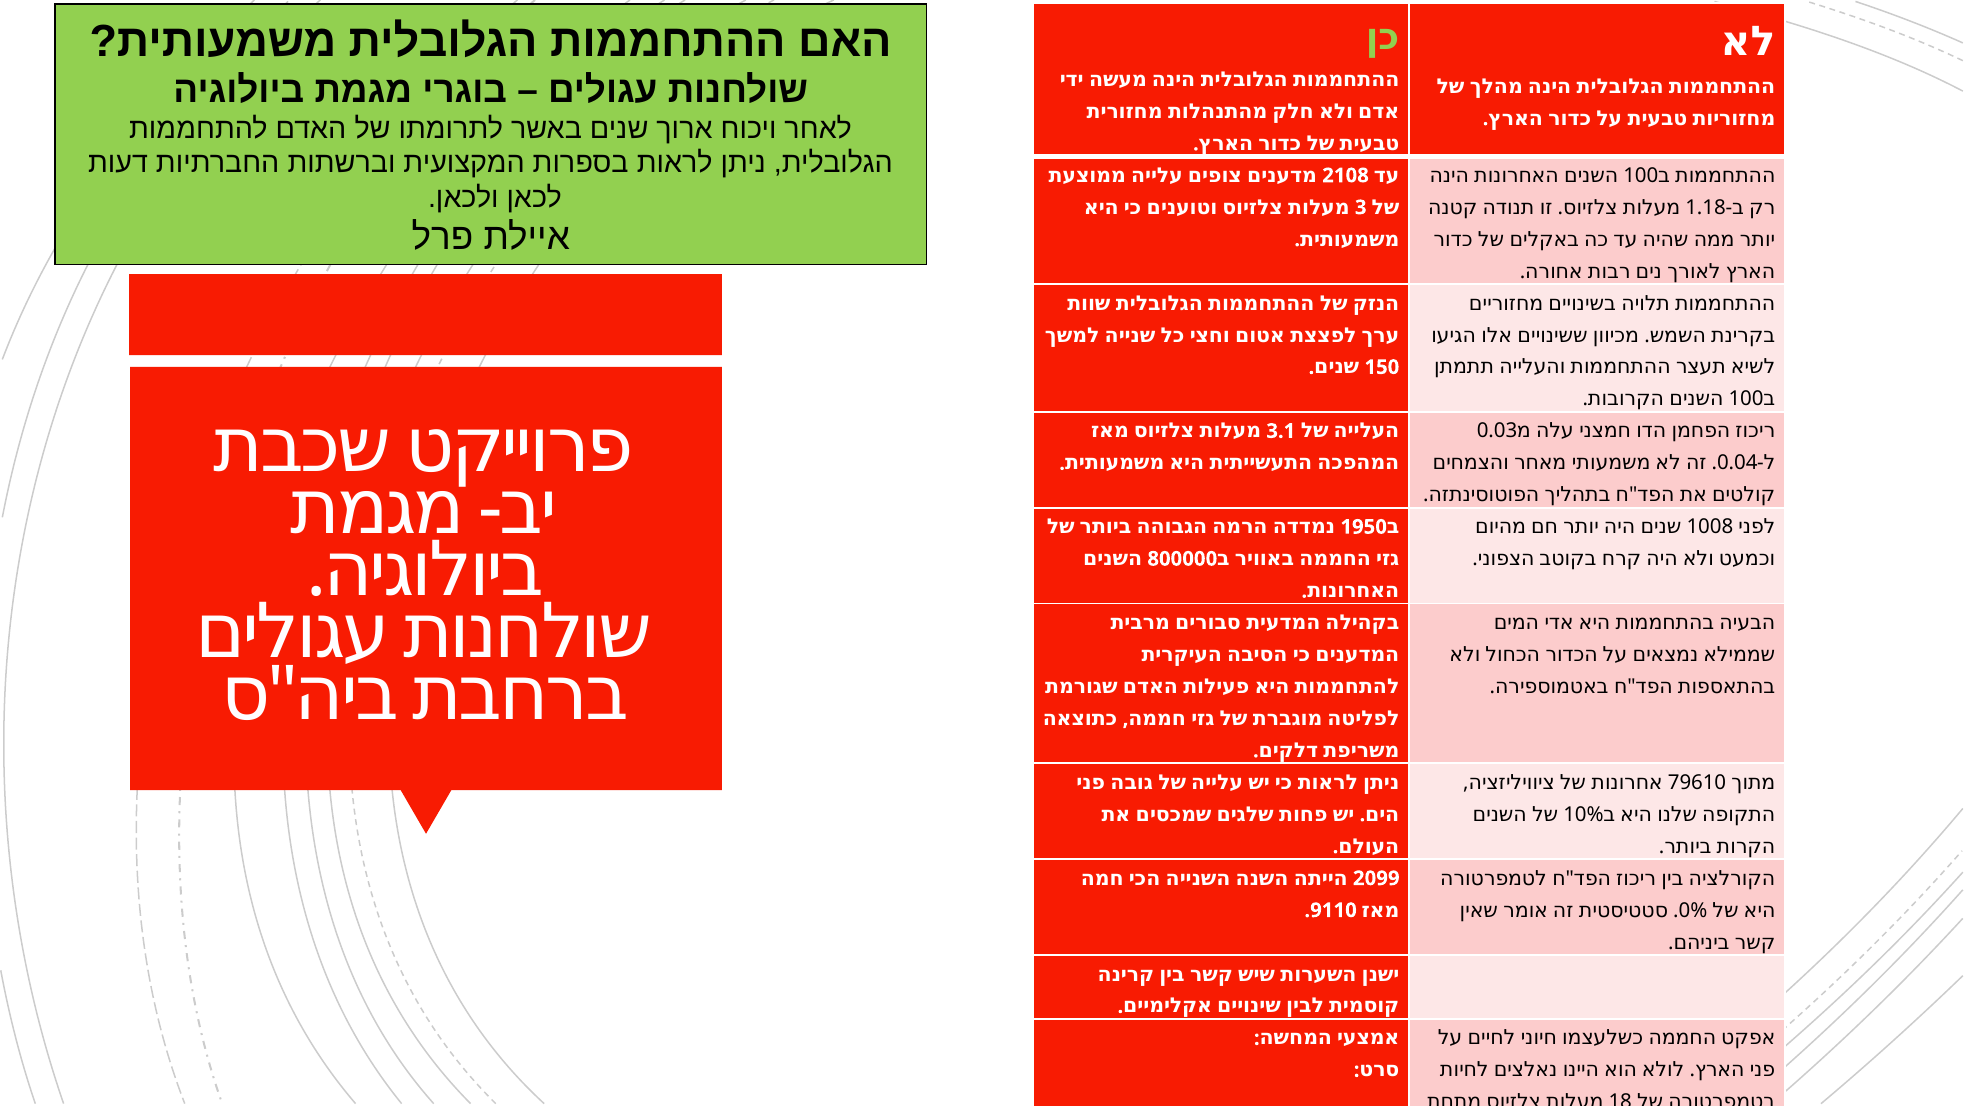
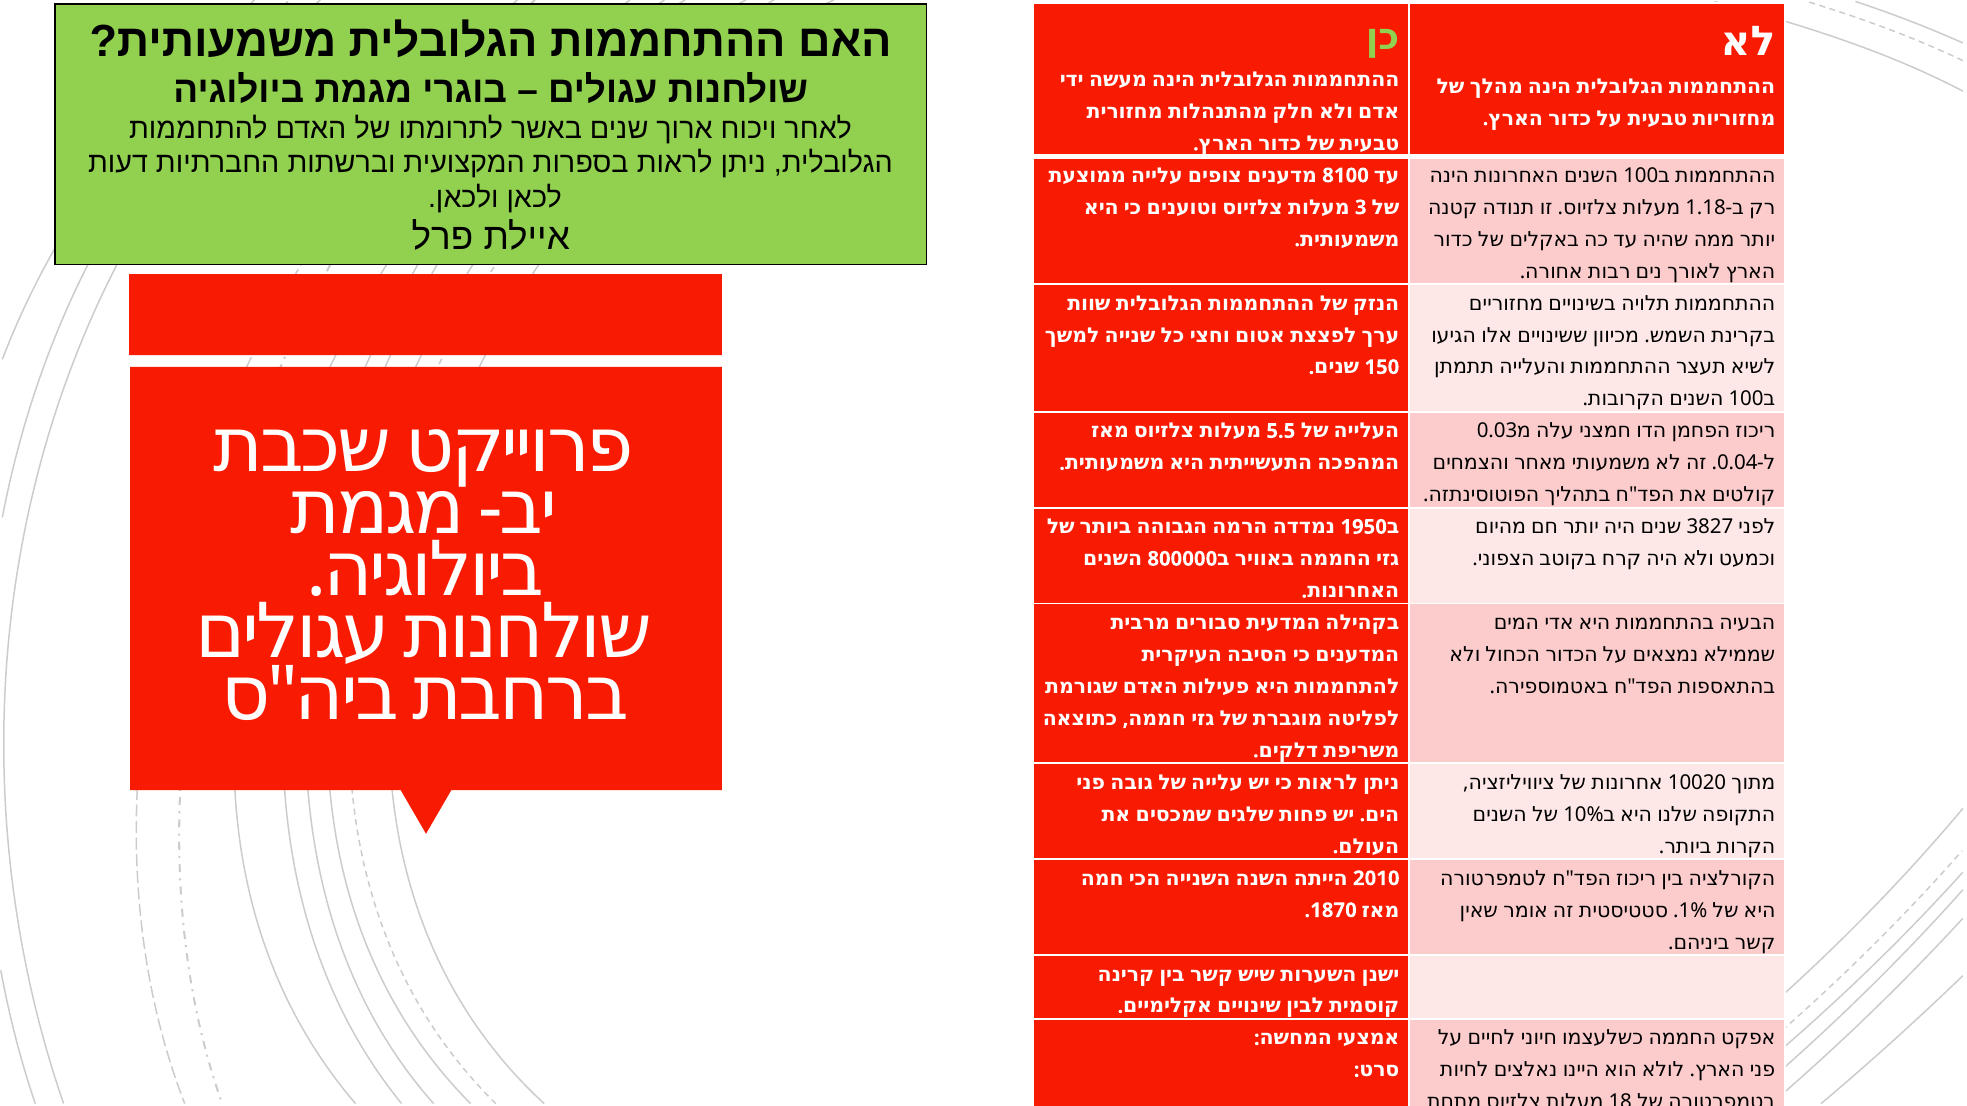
2108: 2108 -> 8100 (1346, 176)
3.1: 3.1 -> 5.5 (1281, 431)
1008: 1008 -> 3827 (1710, 527)
79610: 79610 -> 10020 (1697, 783)
2099: 2099 -> 2010 (1376, 879)
0%: 0% -> 1% (1693, 911)
9110: 9110 -> 1870 (1333, 911)
